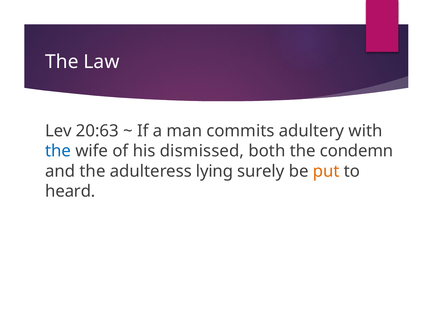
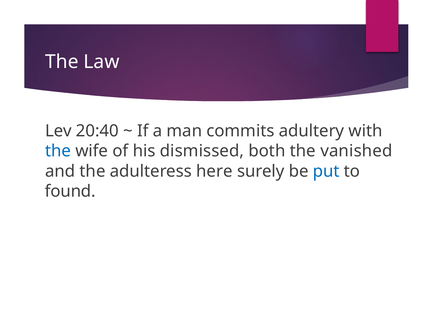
20:63: 20:63 -> 20:40 (97, 131)
condemn: condemn -> vanished (356, 151)
lying: lying -> here (214, 171)
put colour: orange -> blue (326, 171)
heard: heard -> found (70, 191)
